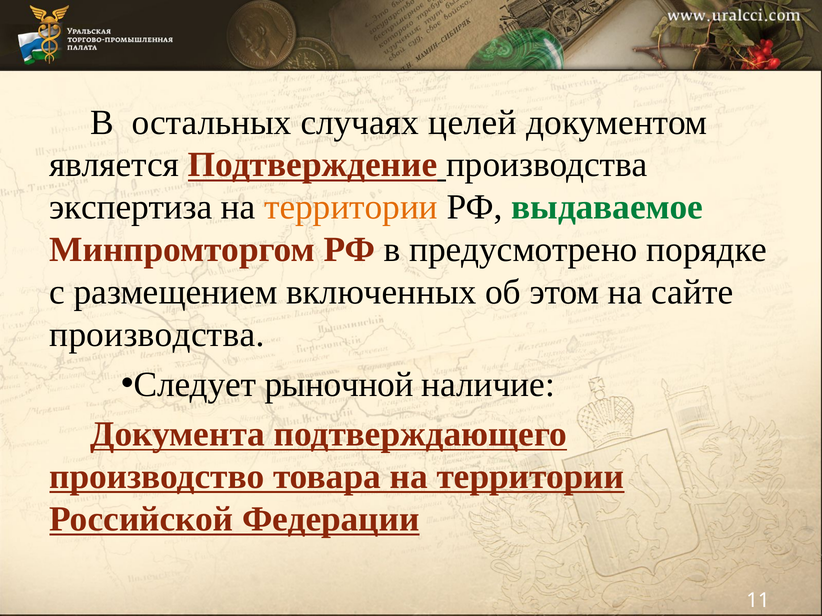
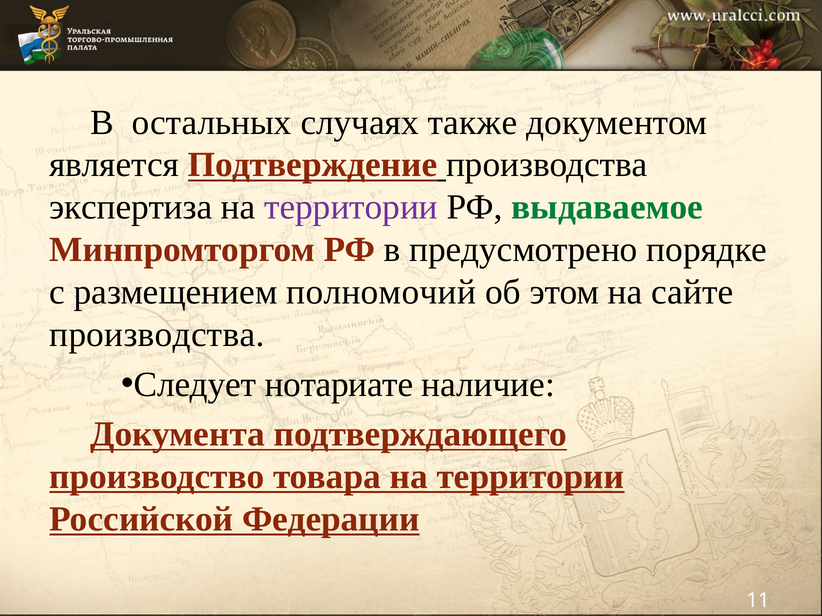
целей: целей -> также (472, 122)
территории colour: orange -> purple (351, 207)
включенных: включенных -> полномочий (381, 292)
рыночной: рыночной -> нотариате (339, 385)
